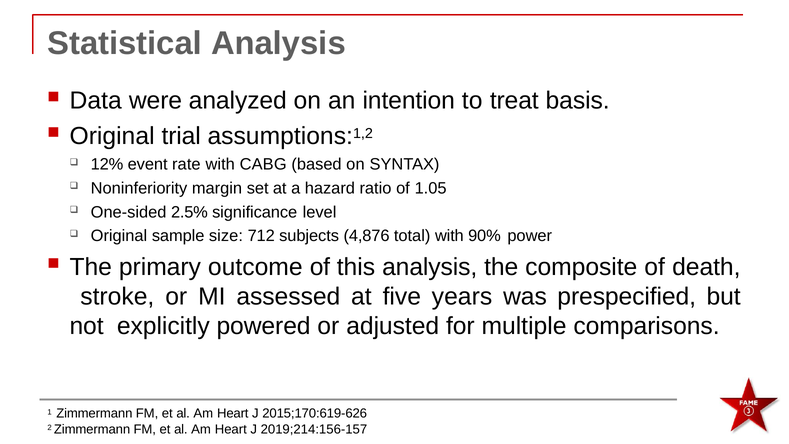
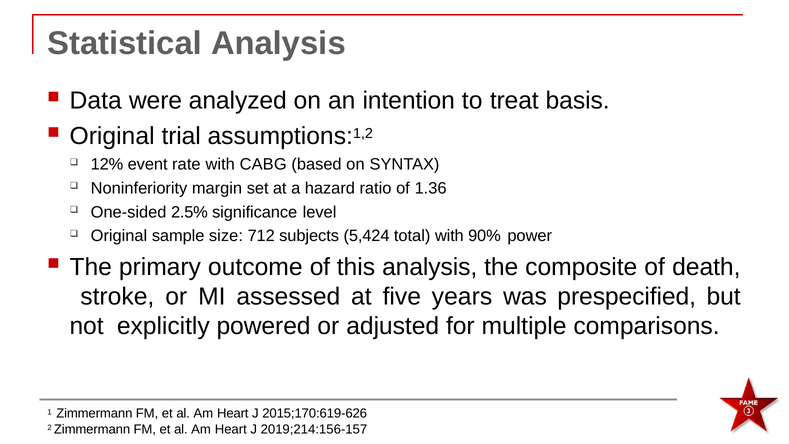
1.05: 1.05 -> 1.36 (431, 188)
4,876: 4,876 -> 5,424 (367, 236)
